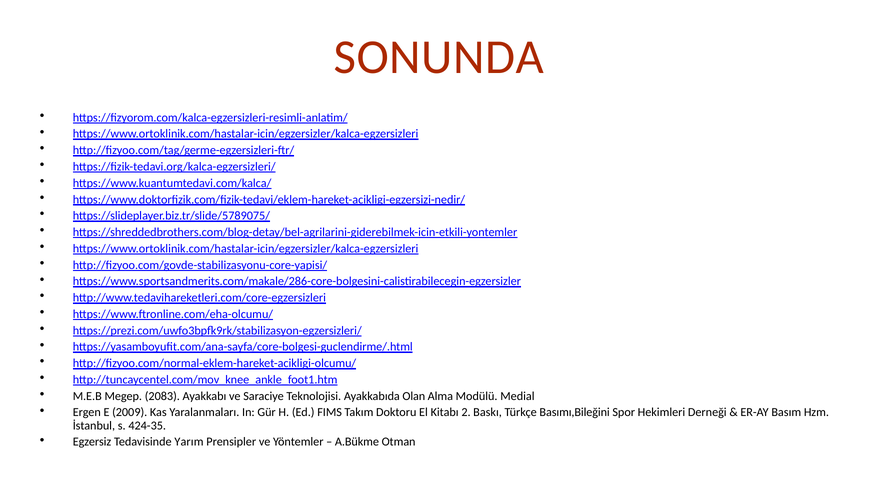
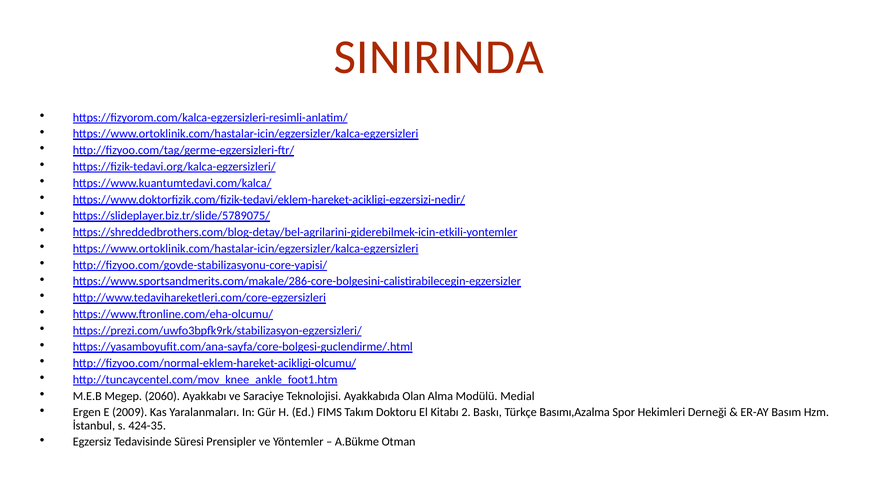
SONUNDA: SONUNDA -> SINIRINDA (439, 57)
2083: 2083 -> 2060 (162, 396)
Basımı,Bileğini: Basımı,Bileğini -> Basımı,Azalma (575, 412)
Yarım: Yarım -> Süresi (189, 442)
